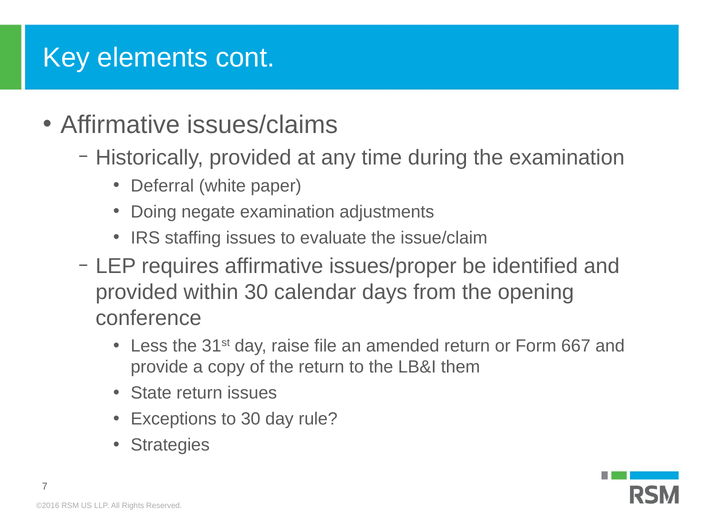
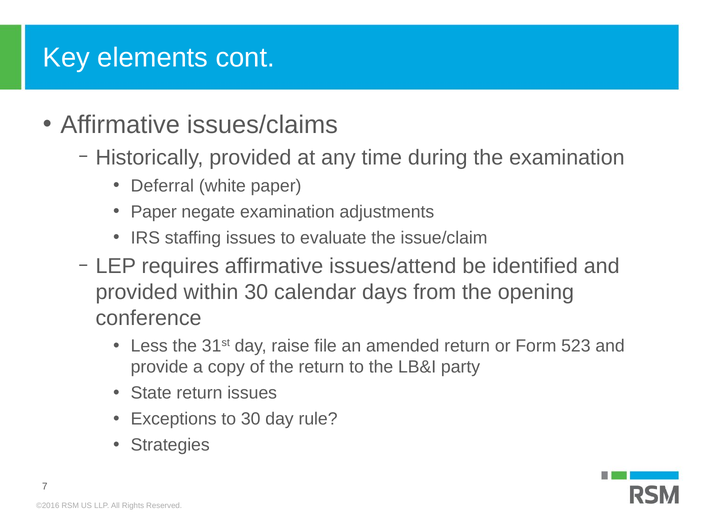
Doing: Doing -> Paper (154, 211)
issues/proper: issues/proper -> issues/attend (393, 266)
667: 667 -> 523 (576, 346)
them: them -> party (461, 367)
